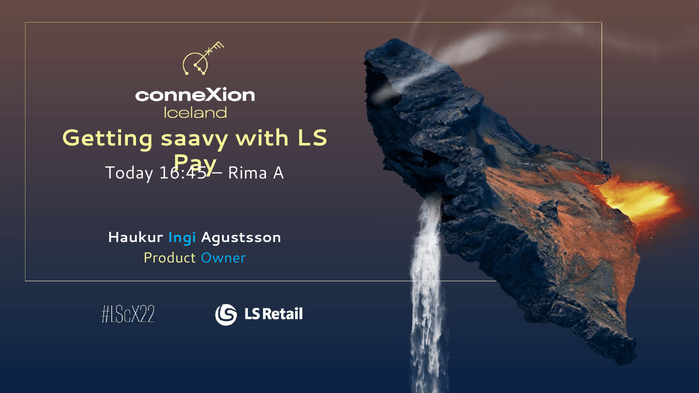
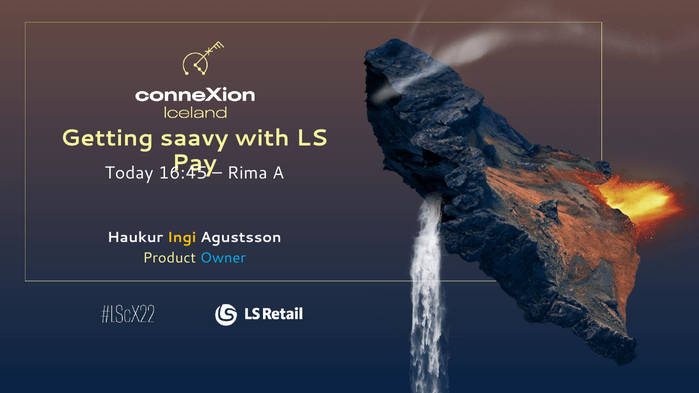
Ingi colour: light blue -> yellow (182, 237)
